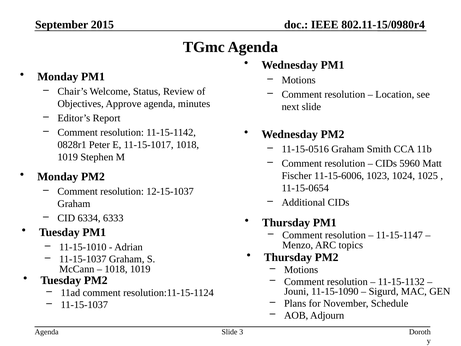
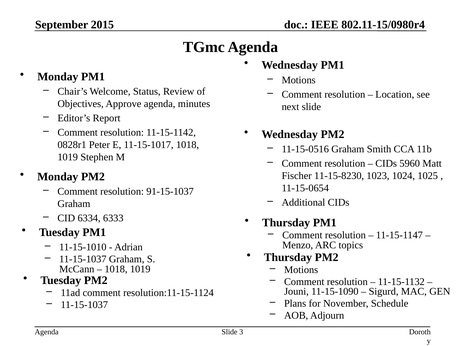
11-15-6006: 11-15-6006 -> 11-15-8230 (339, 176)
12-15-1037: 12-15-1037 -> 91-15-1037 (170, 191)
